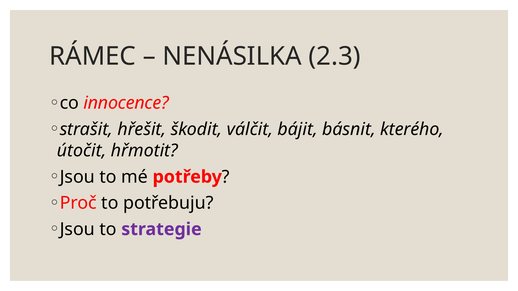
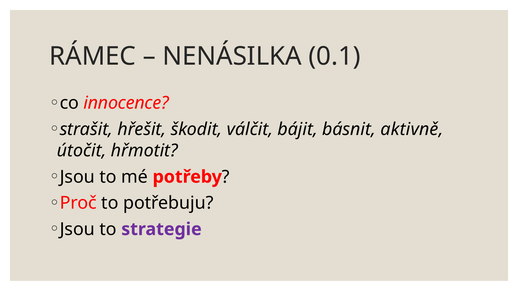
2.3: 2.3 -> 0.1 (335, 56)
kterého: kterého -> aktivně (412, 129)
